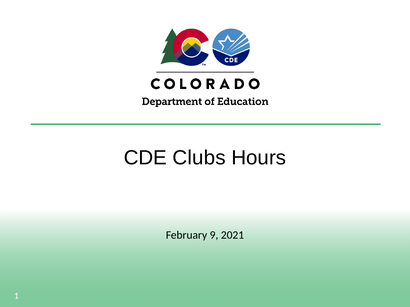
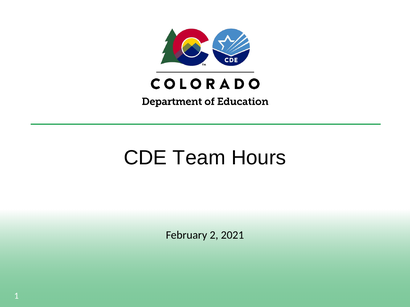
Clubs: Clubs -> Team (199, 158)
9: 9 -> 2 (214, 236)
